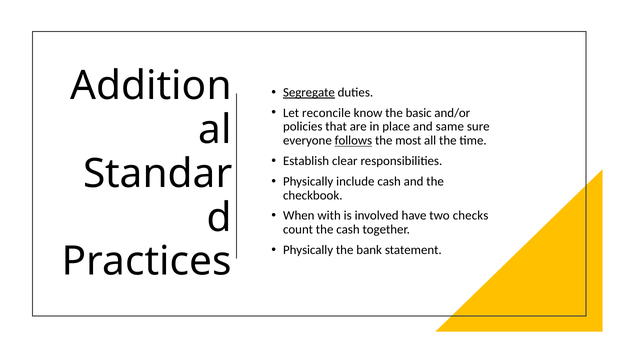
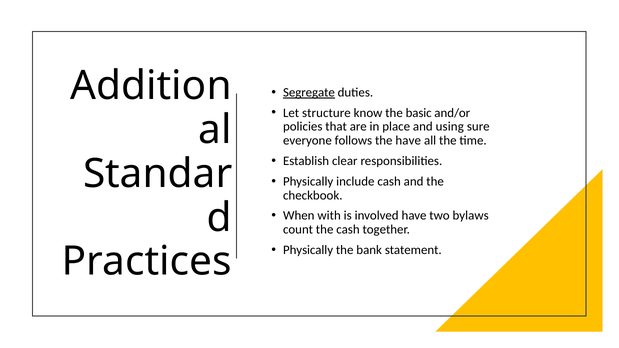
reconcile: reconcile -> structure (326, 113)
same: same -> using (450, 127)
follows underline: present -> none (353, 141)
the most: most -> have (408, 141)
checks: checks -> bylaws (471, 216)
